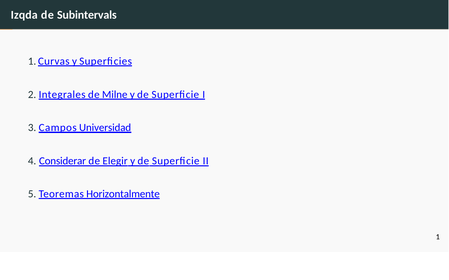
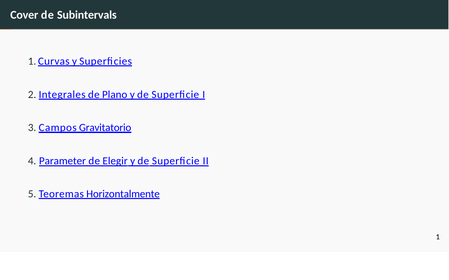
Izqda: Izqda -> Cover (24, 15)
Milne: Milne -> Plano (115, 95)
Universidad: Universidad -> Gravitatorio (105, 128)
Considerar: Considerar -> Parameter (62, 161)
